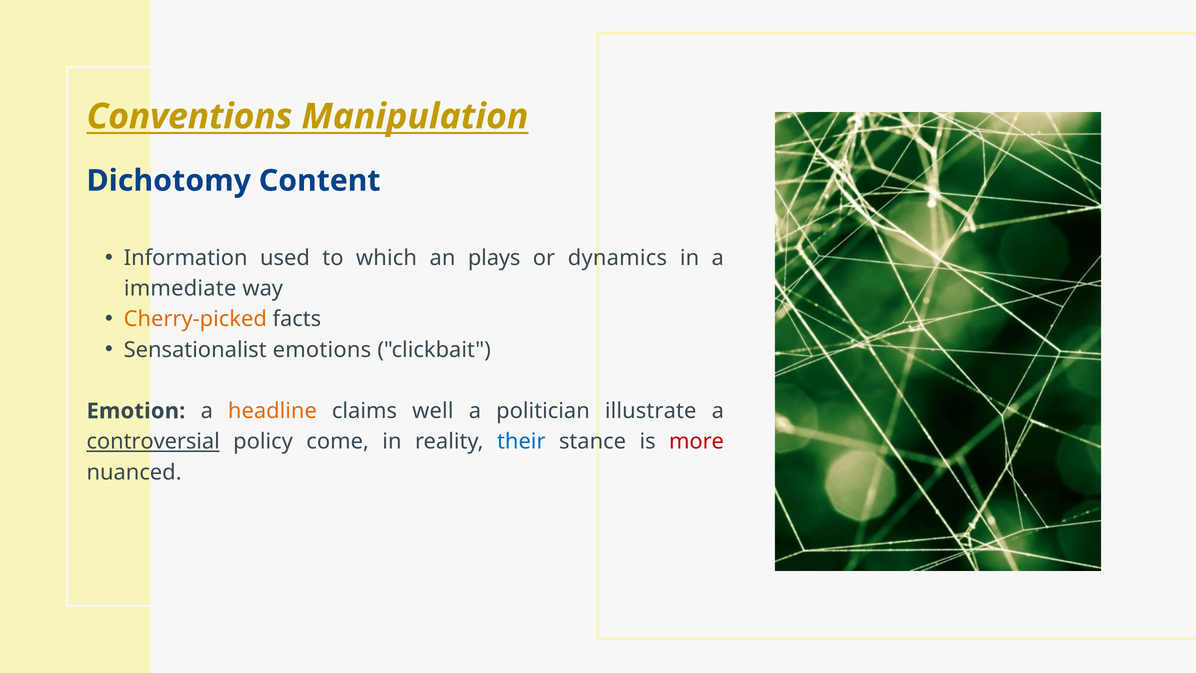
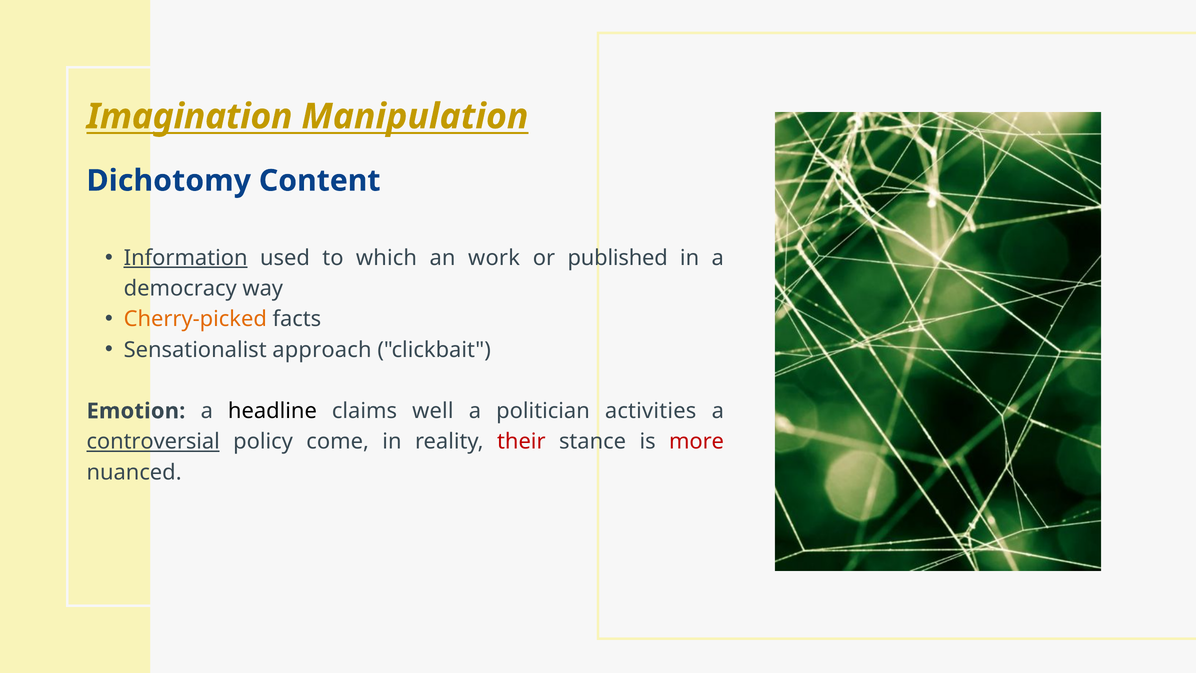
Conventions: Conventions -> Imagination (190, 117)
Information underline: none -> present (186, 258)
plays: plays -> work (494, 258)
dynamics: dynamics -> published (618, 258)
immediate: immediate -> democracy (180, 288)
emotions: emotions -> approach (322, 350)
headline colour: orange -> black (272, 411)
illustrate: illustrate -> activities (651, 411)
their colour: blue -> red (521, 442)
